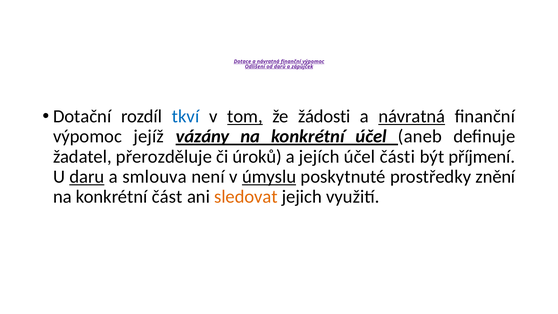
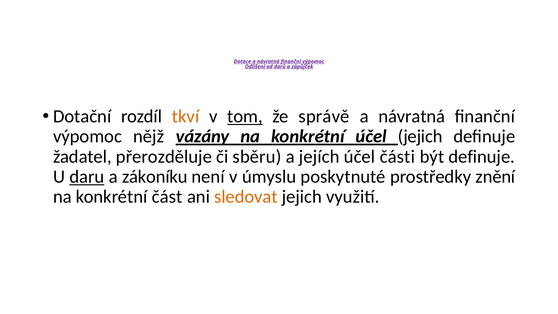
tkví colour: blue -> orange (186, 116)
žádosti: žádosti -> správě (324, 116)
návratná underline: present -> none (412, 116)
jejíž: jejíž -> nějž (149, 136)
aneb: aneb -> jejich (420, 136)
úroků: úroků -> sběru (257, 157)
být příjmení: příjmení -> definuje (482, 157)
smlouva: smlouva -> zákoníku (155, 177)
úmyslu underline: present -> none (269, 177)
